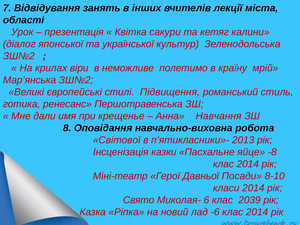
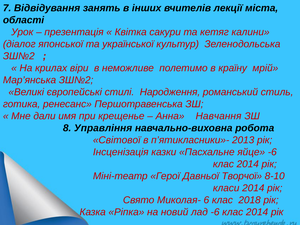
Підвищення: Підвищення -> Народження (170, 92)
Оповідання: Оповідання -> Управління (103, 128)
яйце -8: -8 -> -6 (272, 152)
Посади: Посади -> Творчої (242, 176)
2039: 2039 -> 2018 (250, 200)
